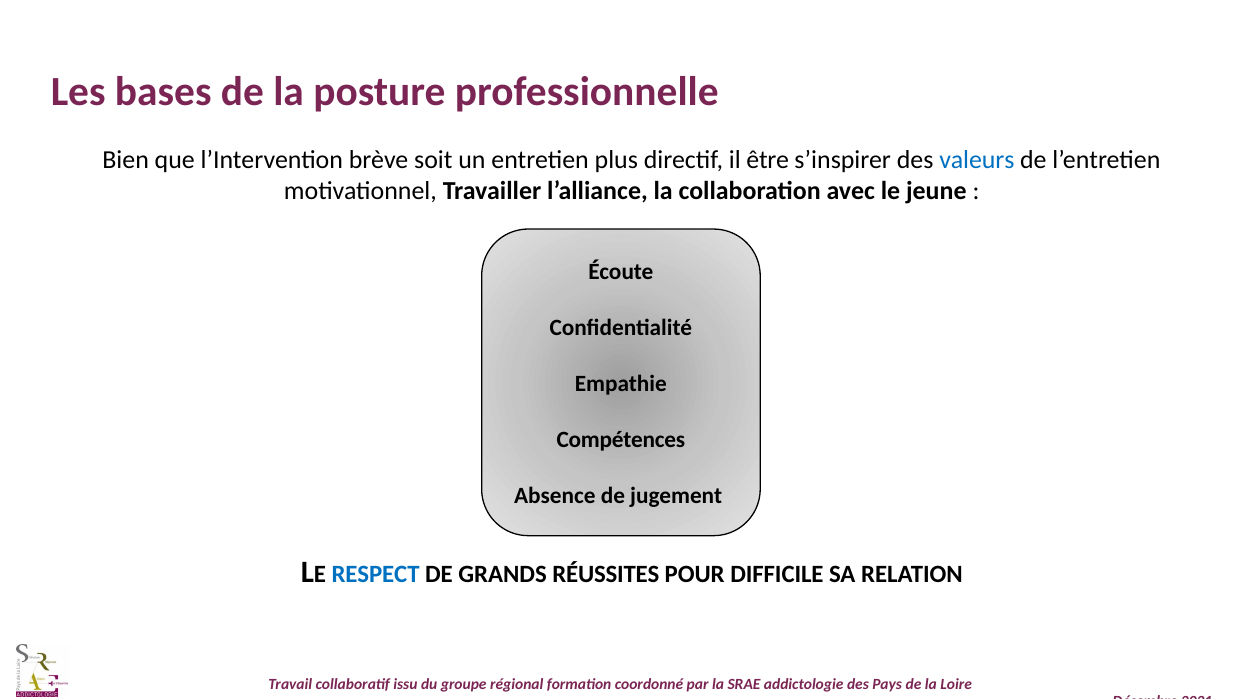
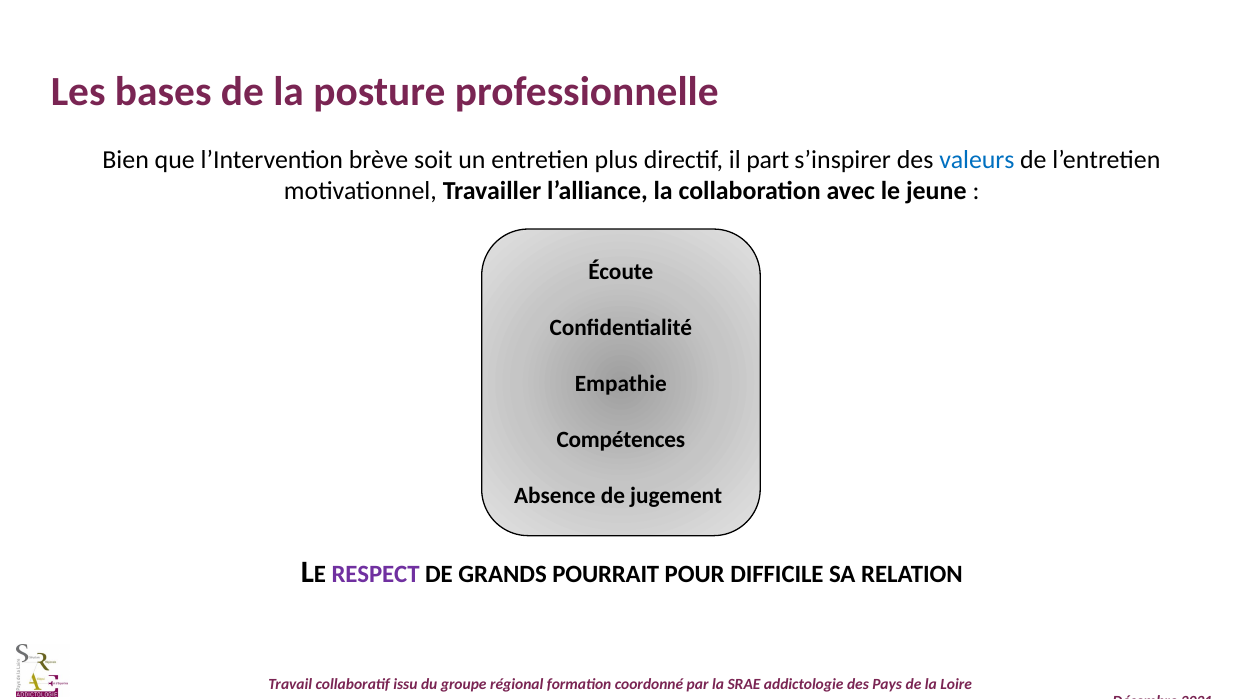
être: être -> part (768, 160)
RESPECT colour: blue -> purple (376, 574)
RÉUSSITES: RÉUSSITES -> POURRAIT (606, 574)
